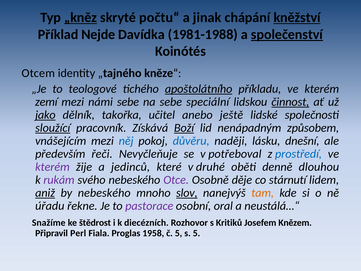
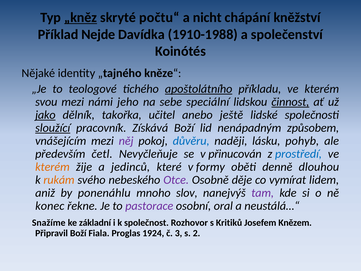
jinak: jinak -> nicht (207, 18)
kněžství underline: present -> none (297, 18)
1981-1988: 1981-1988 -> 1910-1988 (203, 34)
společenství underline: present -> none (287, 34)
Otcem: Otcem -> Nějaké (38, 73)
zemí: zemí -> svou (46, 102)
námi sebe: sebe -> jeho (128, 102)
Boží underline: present -> none (184, 128)
něj colour: blue -> purple (126, 141)
dnešní: dnešní -> pohyb (302, 141)
řeči: řeči -> četl (102, 154)
potřeboval: potřeboval -> přinucován (235, 154)
kterém colour: purple -> orange (52, 167)
druhé: druhé -> formy (210, 167)
rukám colour: purple -> orange (59, 180)
stárnutí: stárnutí -> vymírat (288, 180)
aniž underline: present -> none (45, 193)
by nebeského: nebeského -> ponenáhlu (104, 193)
slov underline: present -> none (187, 193)
tam colour: orange -> purple (263, 193)
úřadu: úřadu -> konec (50, 206)
štědrost: štědrost -> základní (95, 223)
diecézních: diecézních -> společnost (146, 223)
Připravil Perl: Perl -> Boží (78, 233)
1958: 1958 -> 1924 (153, 233)
č 5: 5 -> 3 (179, 233)
s 5: 5 -> 2 (197, 233)
